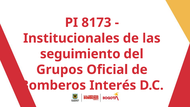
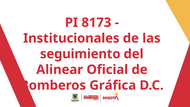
Grupos: Grupos -> Alinear (60, 70)
Interés: Interés -> Gráfica (113, 85)
